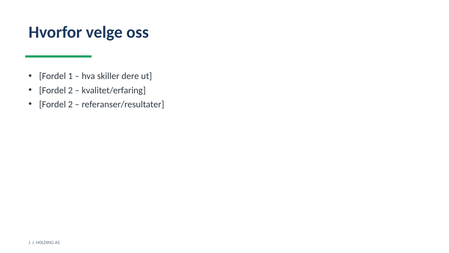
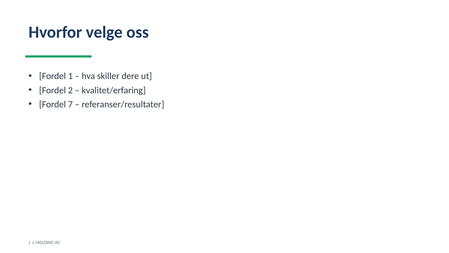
2: 2 -> 7 (70, 104)
